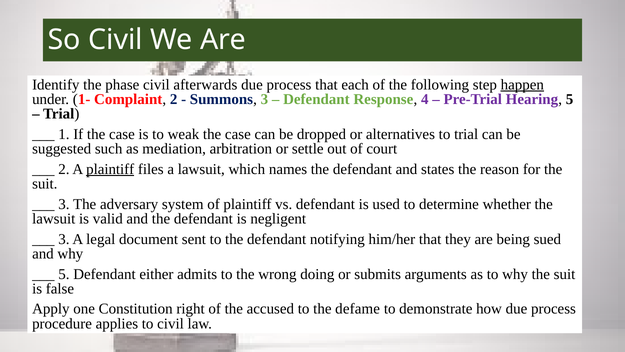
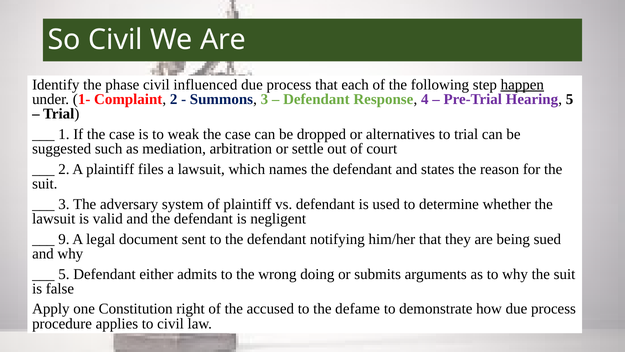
afterwards: afterwards -> influenced (205, 85)
plaintiff underline: present -> none (110, 169)
3: 3 -> 9 (64, 239)
